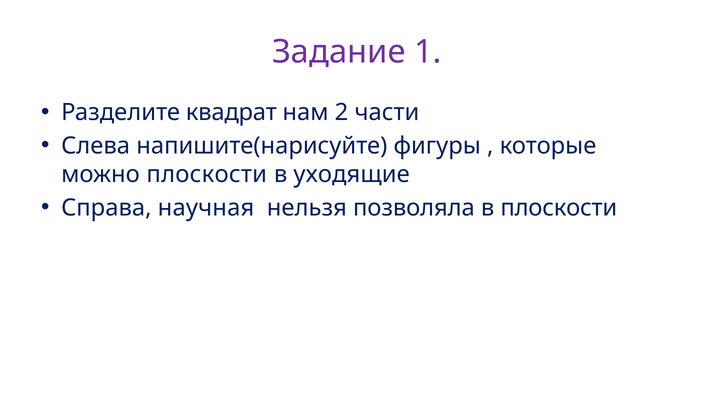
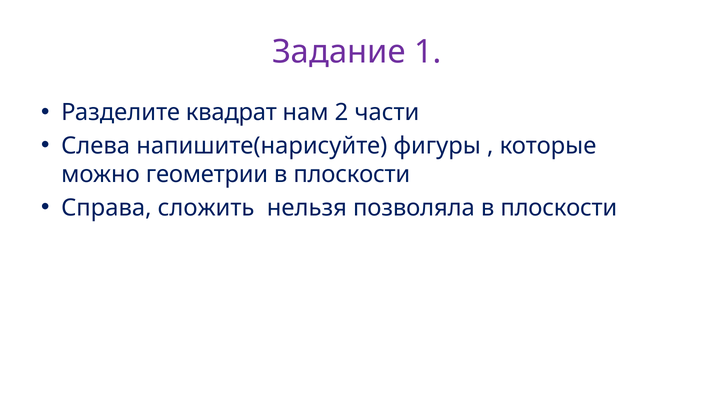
можно плоскости: плоскости -> геометрии (207, 174)
уходящие: уходящие -> плоскости (352, 174)
научная: научная -> сложить (206, 208)
